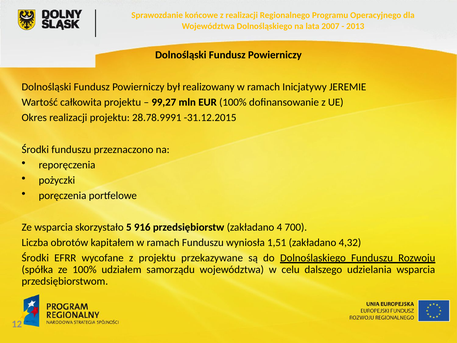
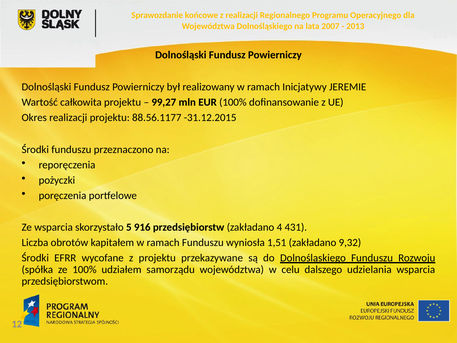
28.78.9991: 28.78.9991 -> 88.56.1177 (157, 117)
700: 700 -> 431 (296, 227)
4,32: 4,32 -> 9,32 (350, 243)
